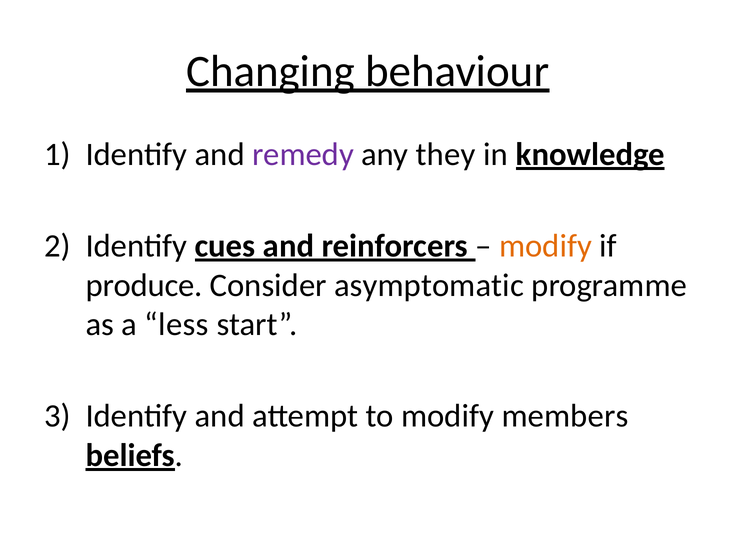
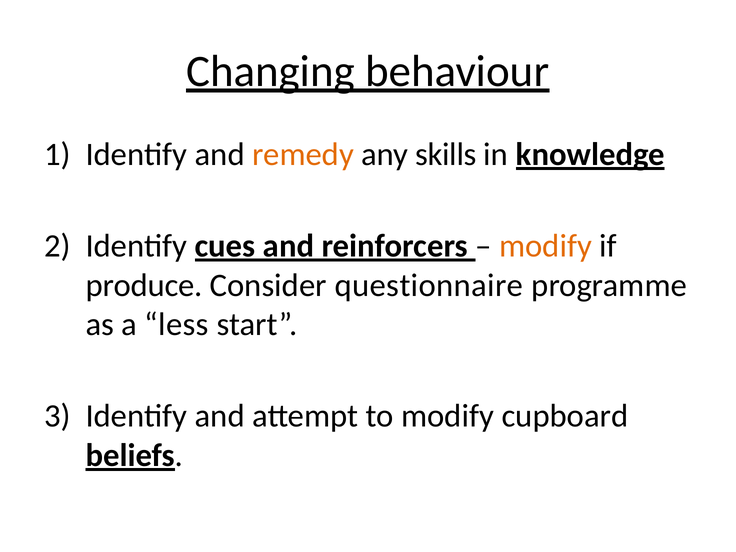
remedy colour: purple -> orange (303, 154)
they: they -> skills (446, 154)
asymptomatic: asymptomatic -> questionnaire (429, 285)
members: members -> cupboard (565, 416)
